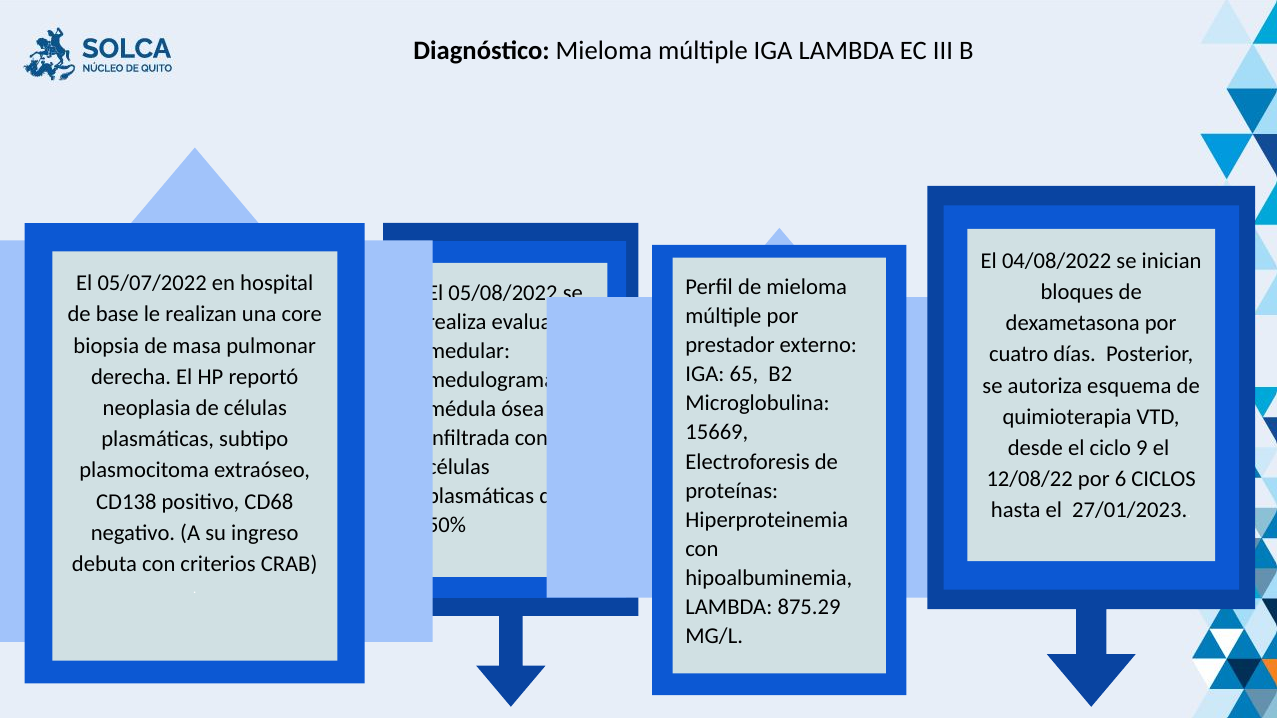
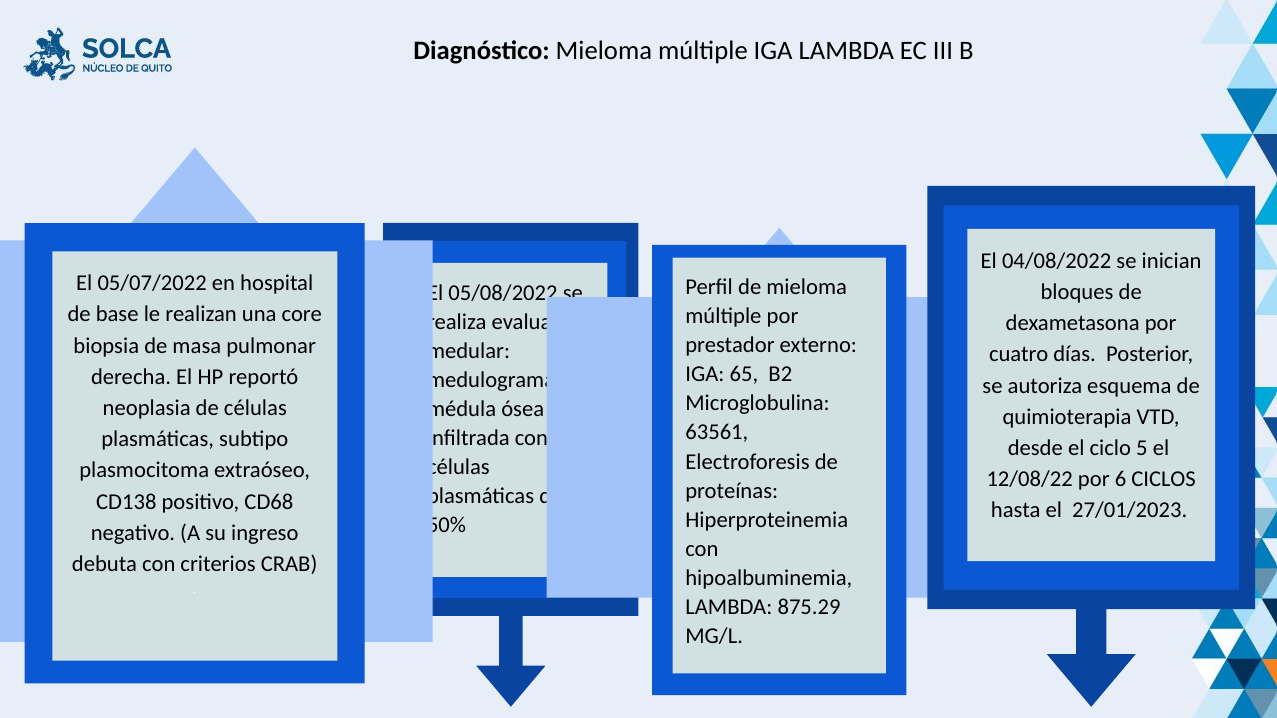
15669: 15669 -> 63561 (717, 433)
9: 9 -> 5 (1142, 448)
